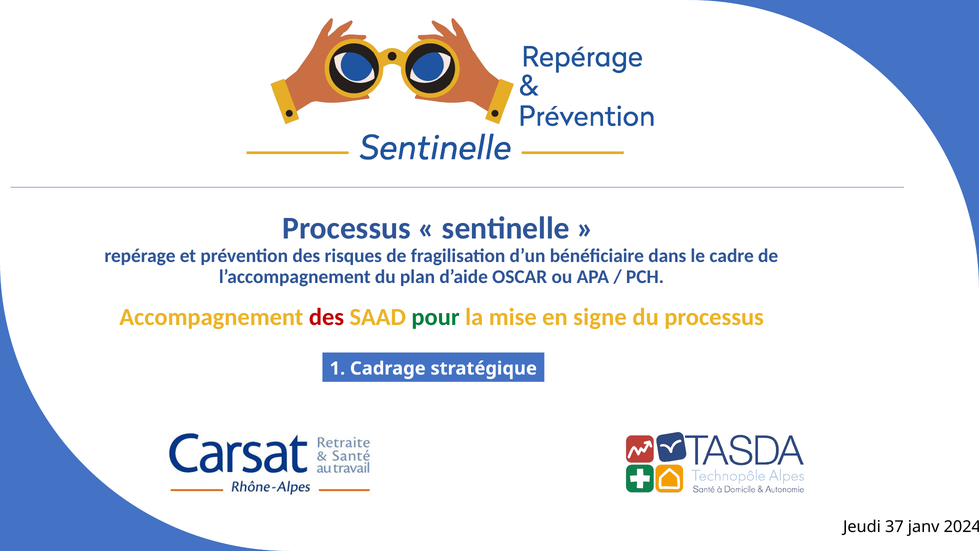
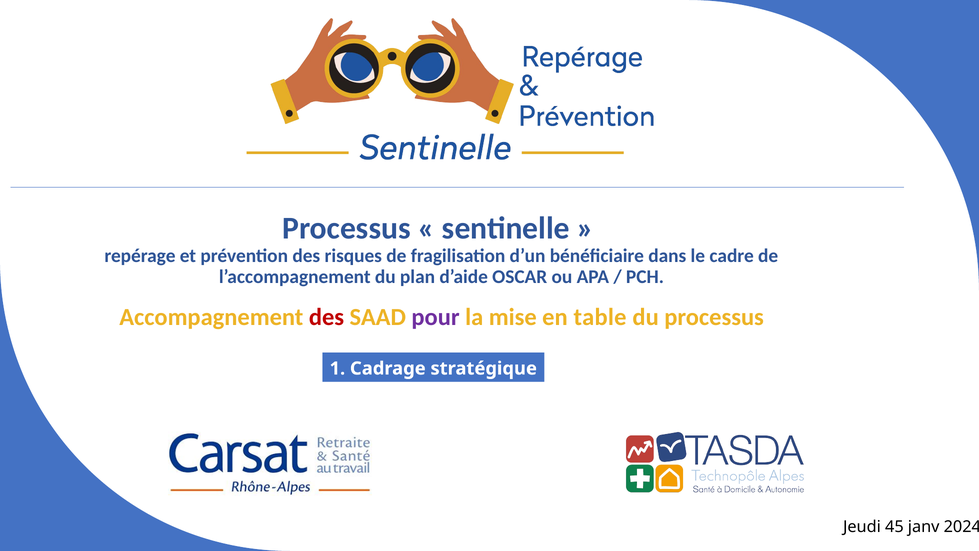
pour colour: green -> purple (436, 317)
signe: signe -> table (600, 317)
37: 37 -> 45 (894, 526)
